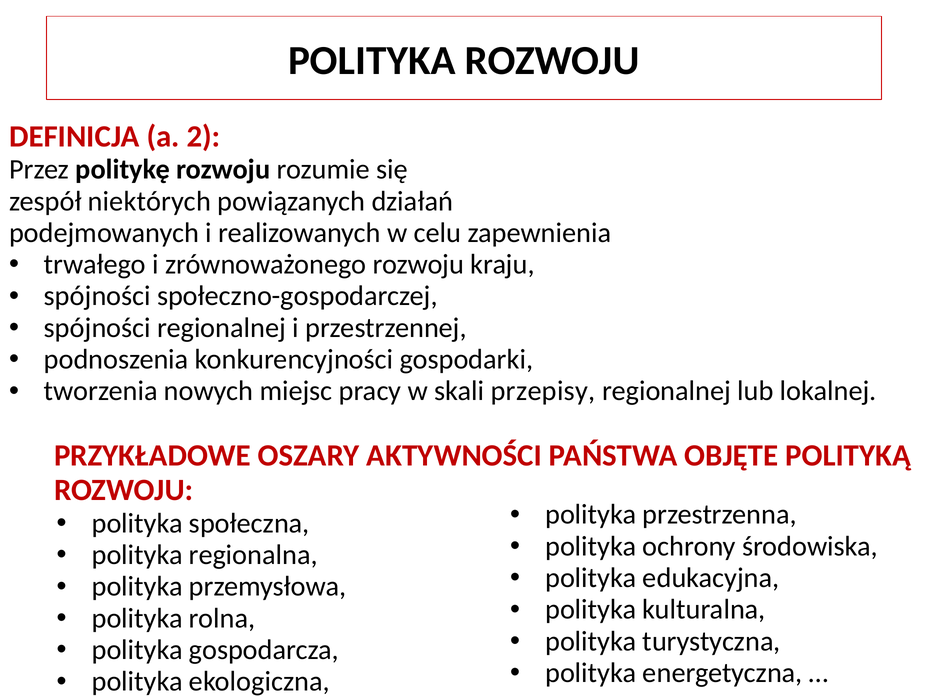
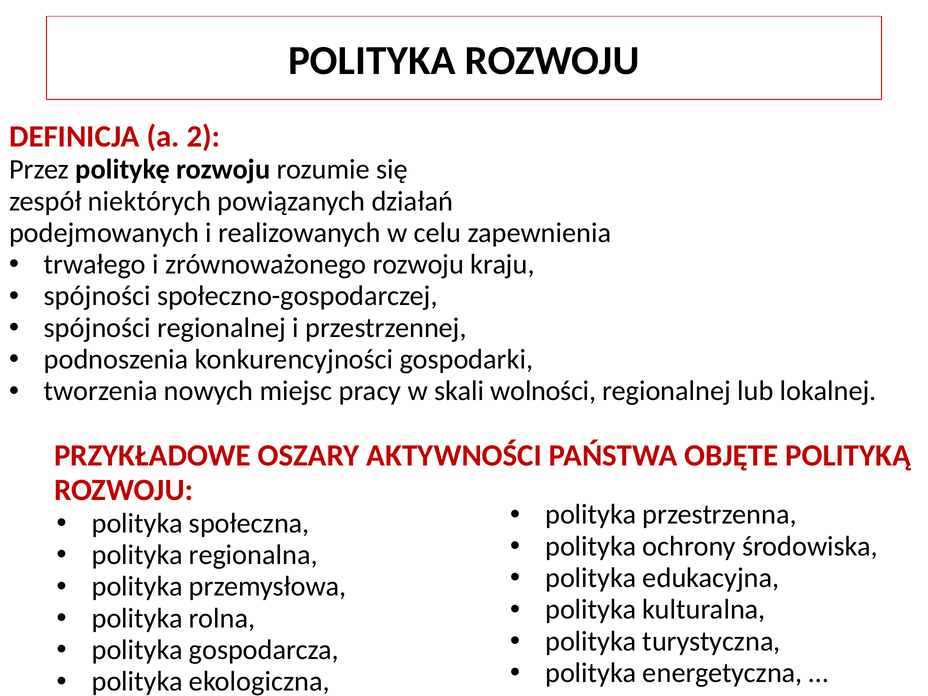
przepisy: przepisy -> wolności (543, 391)
